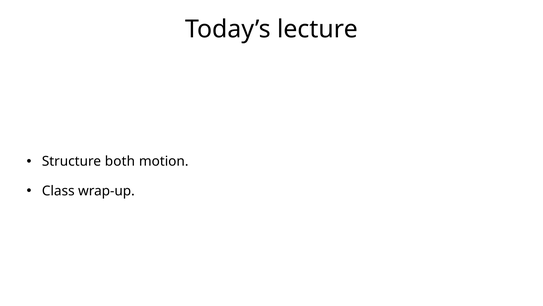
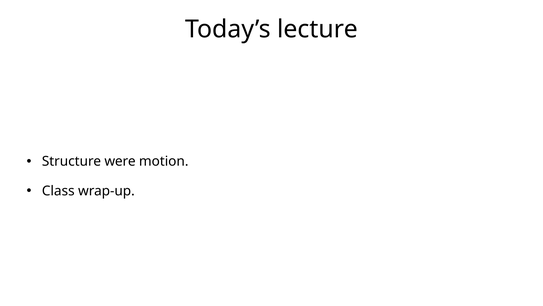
both: both -> were (120, 161)
